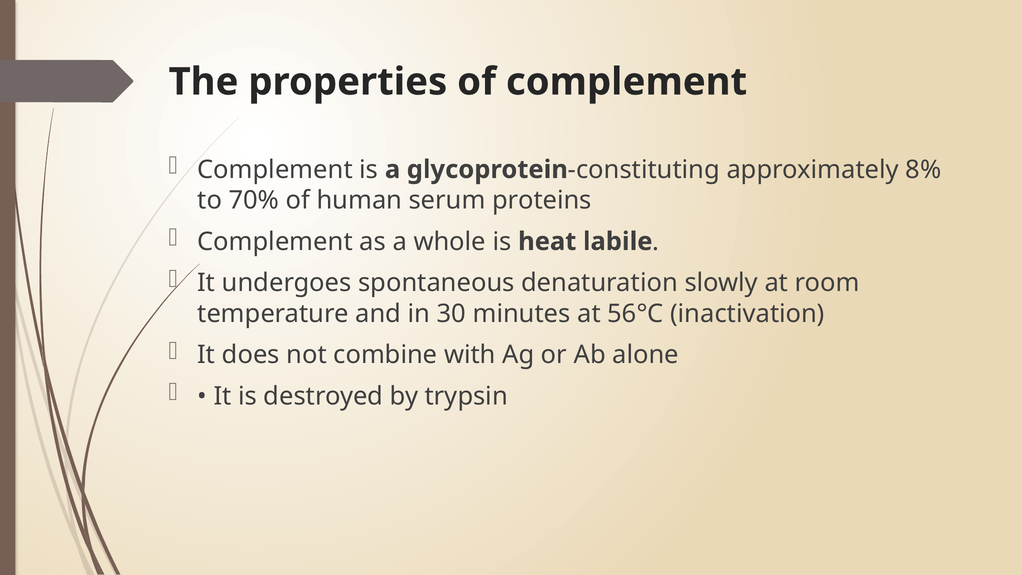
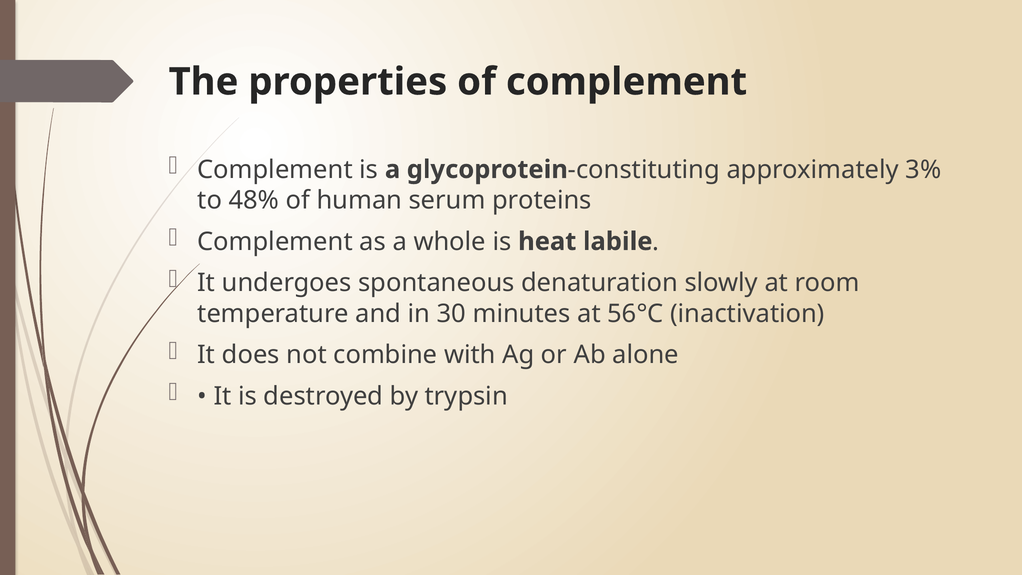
8%: 8% -> 3% (923, 170)
70%: 70% -> 48% (254, 200)
